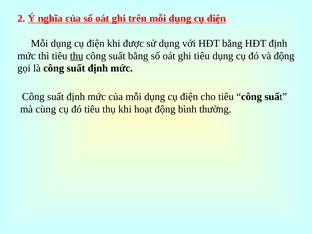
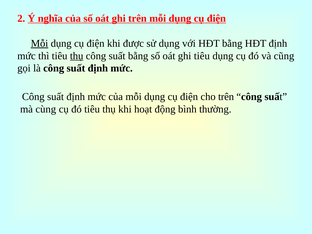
Mỗi underline: none -> present (40, 43)
và động: động -> cũng (284, 56)
cho tiêu: tiêu -> trên (226, 97)
